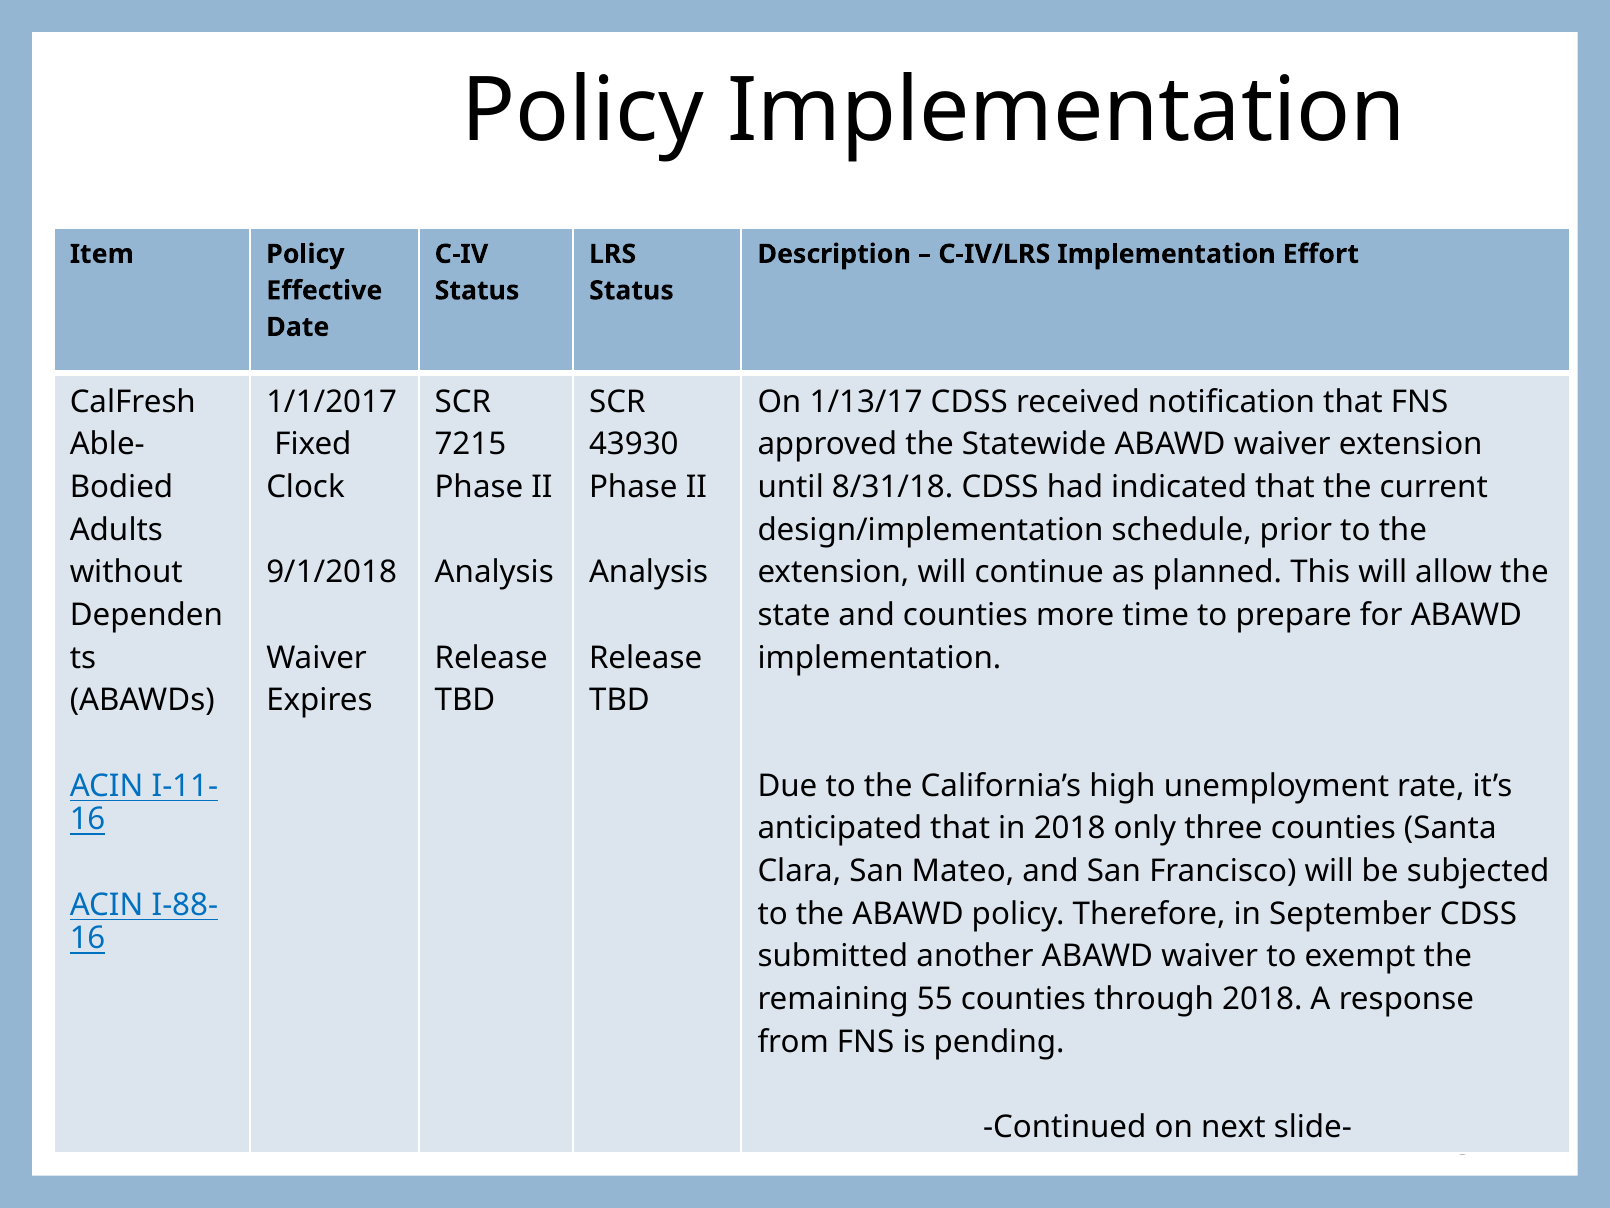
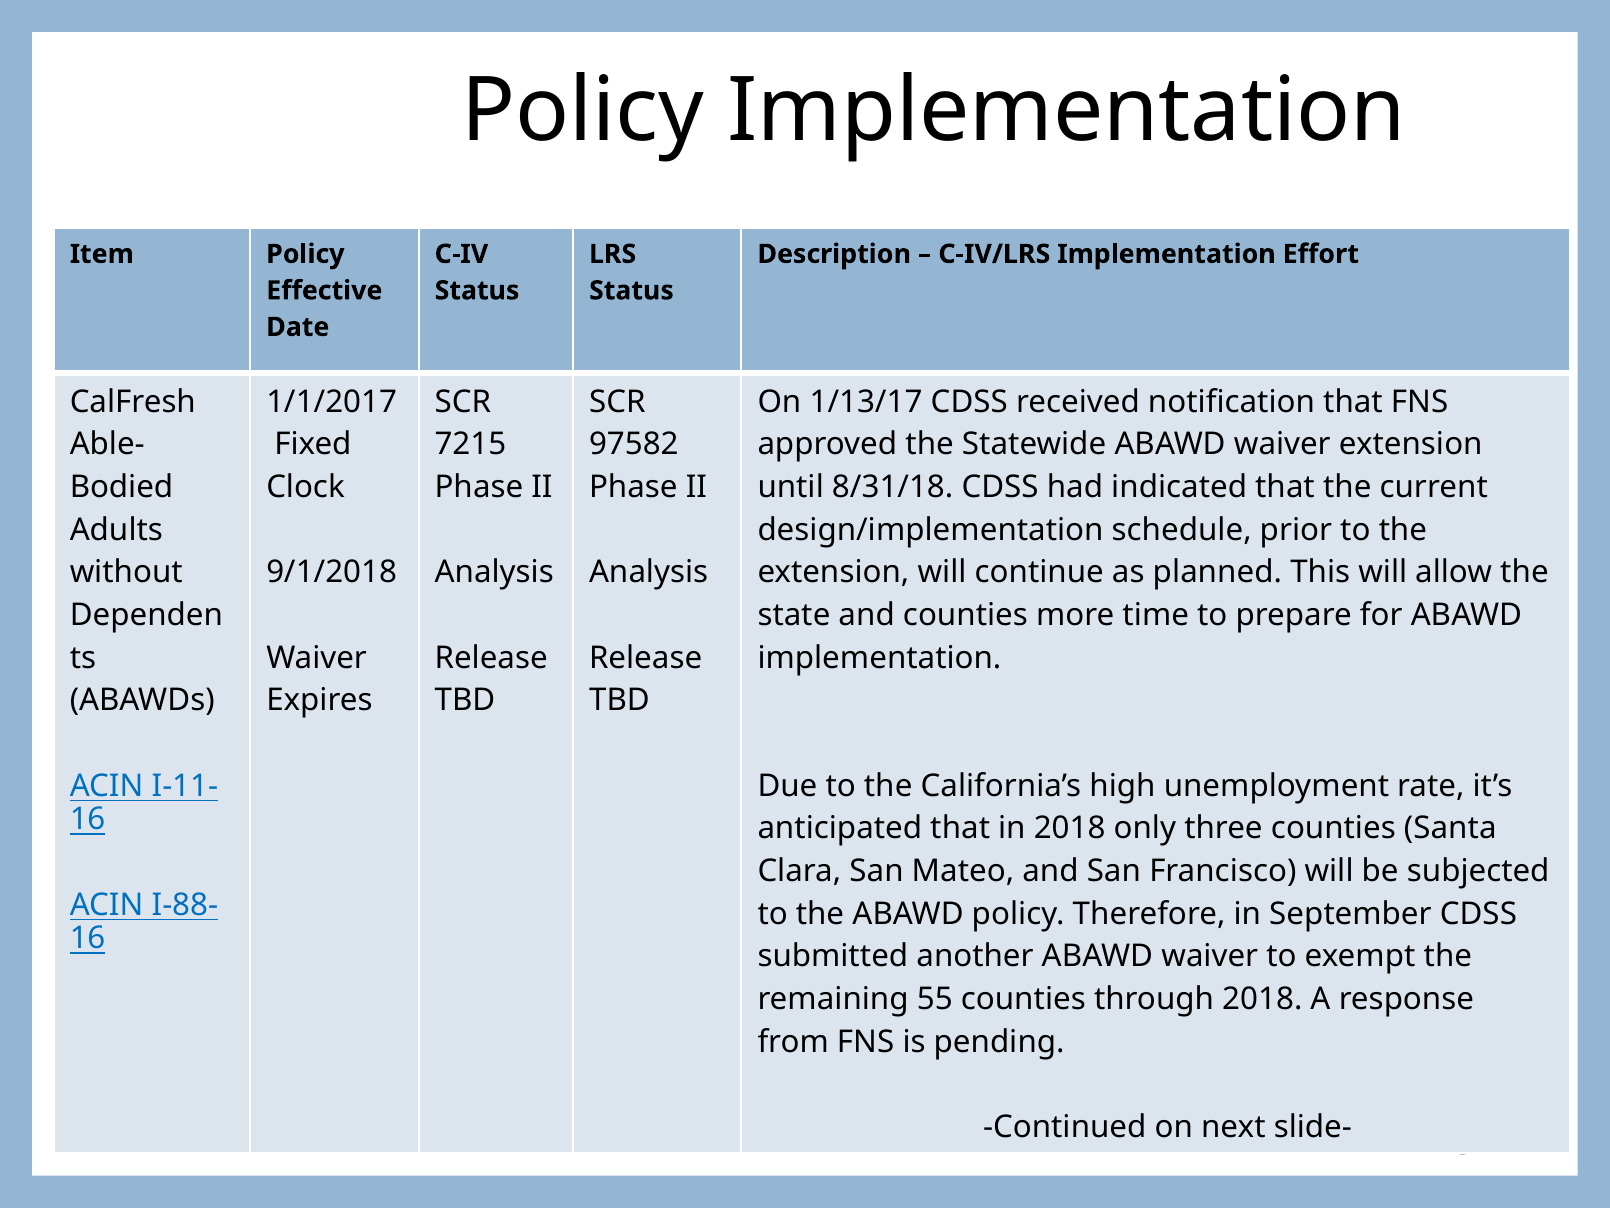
43930: 43930 -> 97582 (634, 444)
